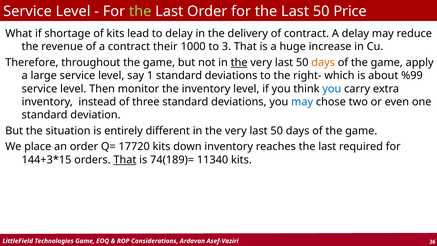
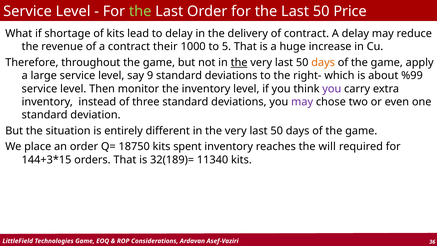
3: 3 -> 5 (226, 47)
1: 1 -> 9 (150, 76)
you colour: blue -> purple (332, 89)
may colour: blue -> purple (302, 102)
17720: 17720 -> 18750 (134, 147)
down: down -> spent (187, 147)
reaches the last: last -> will (327, 147)
That underline: present -> none (125, 160)
74(189)=: 74(189)= -> 32(189)= (172, 160)
